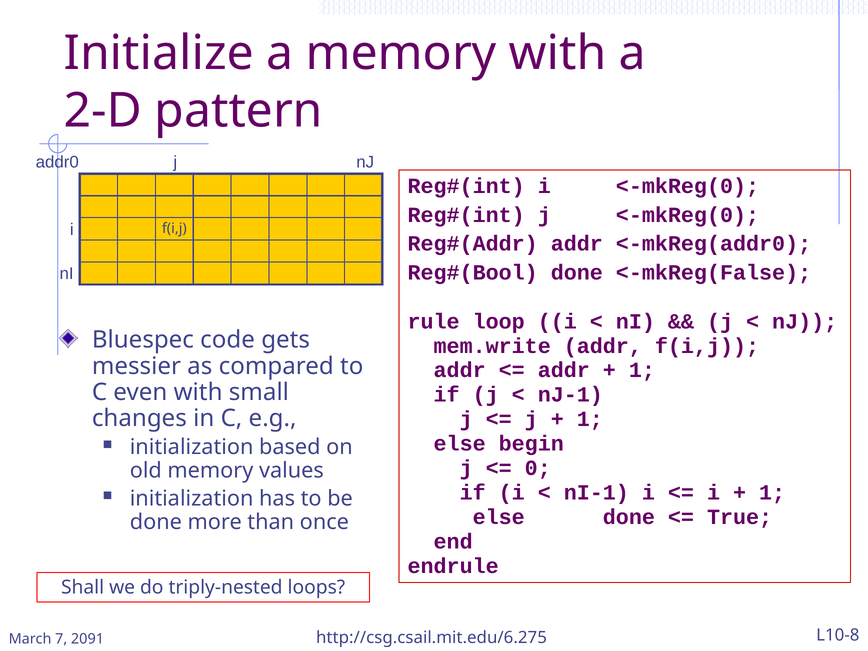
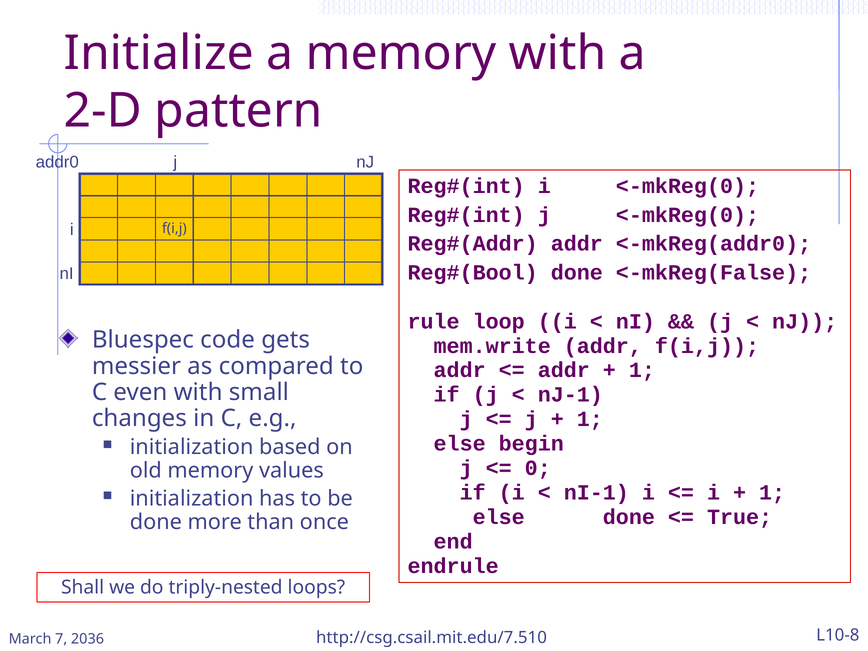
http://csg.csail.mit.edu/6.275: http://csg.csail.mit.edu/6.275 -> http://csg.csail.mit.edu/7.510 (431, 638)
2091: 2091 -> 2036 (88, 639)
